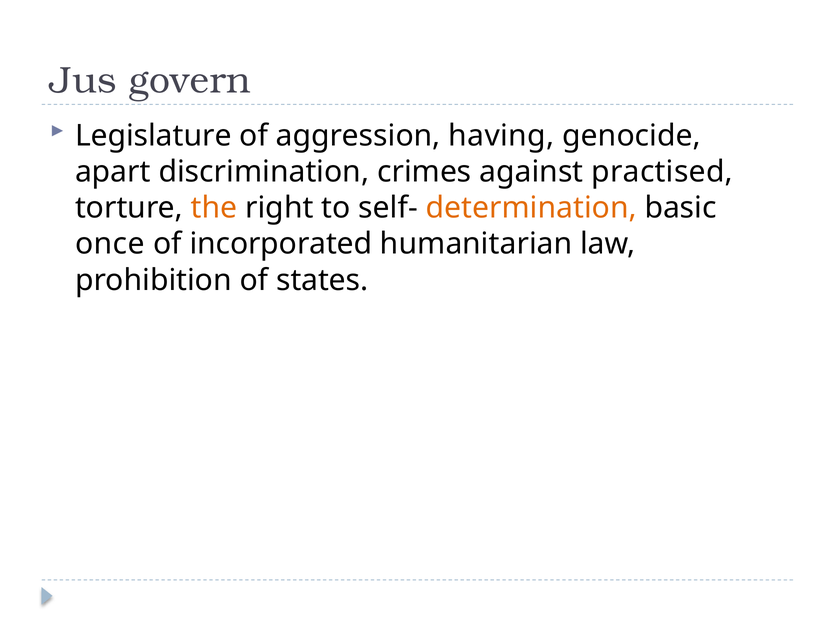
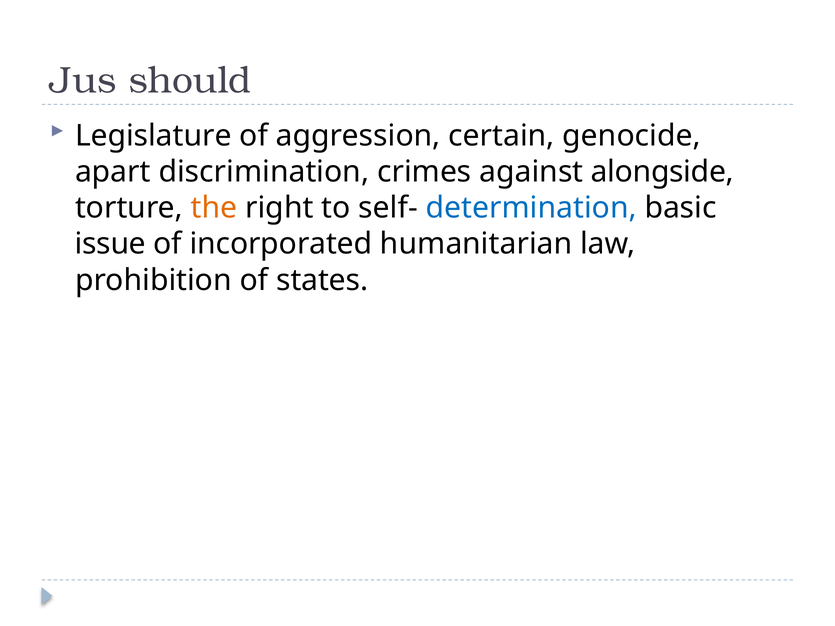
govern: govern -> should (190, 81)
having: having -> certain (501, 136)
practised: practised -> alongside (662, 172)
determination colour: orange -> blue (531, 208)
once: once -> issue (110, 244)
